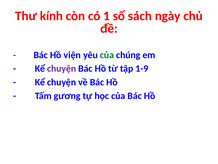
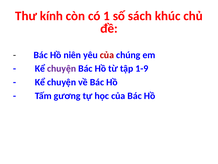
ngày: ngày -> khúc (168, 16)
viện: viện -> niên (72, 55)
của colour: green -> red (107, 55)
